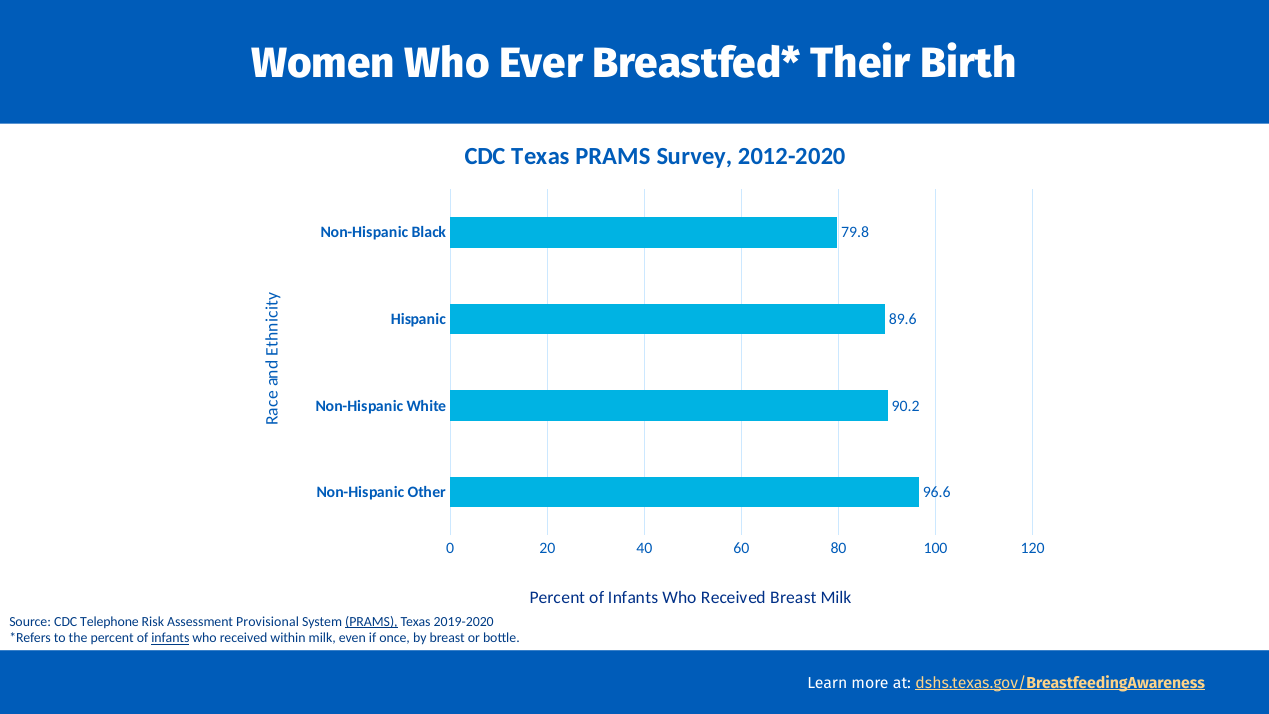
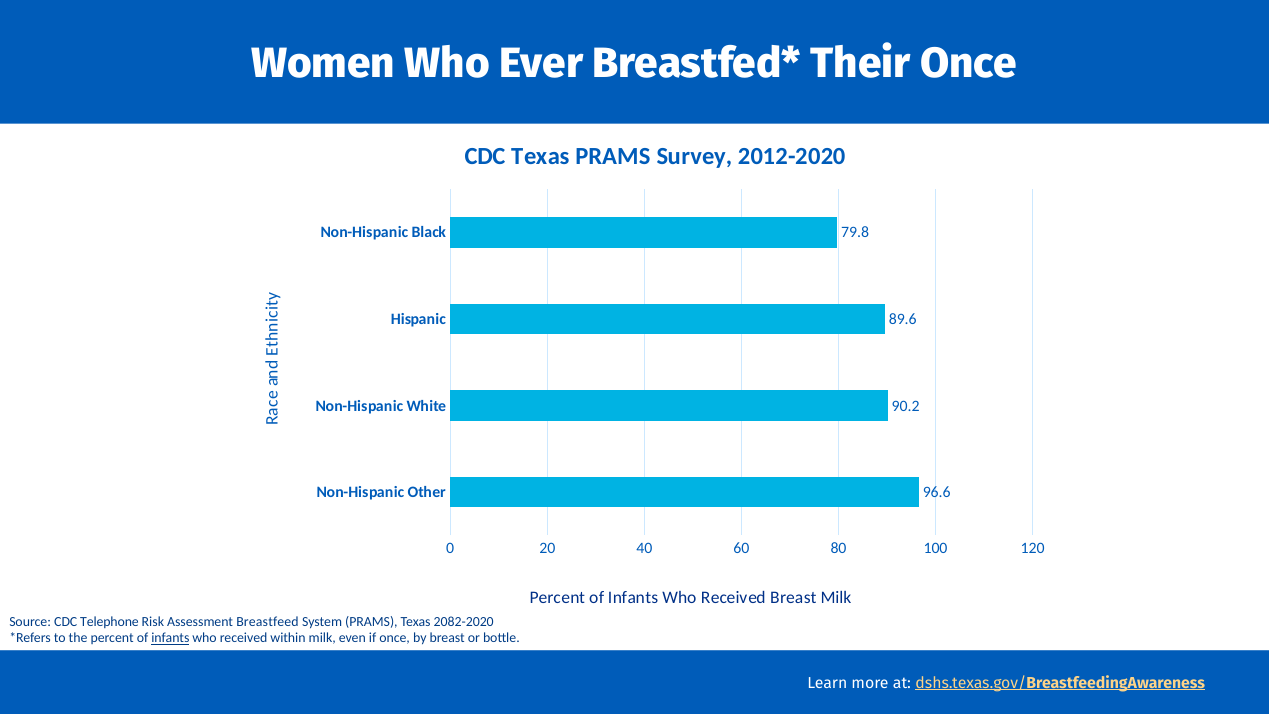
Their Birth: Birth -> Once (969, 63)
Provisional: Provisional -> Breastfeed (268, 621)
PRAMS underline: present -> none (371, 621)
2019-2020: 2019-2020 -> 2082-2020 (464, 621)
